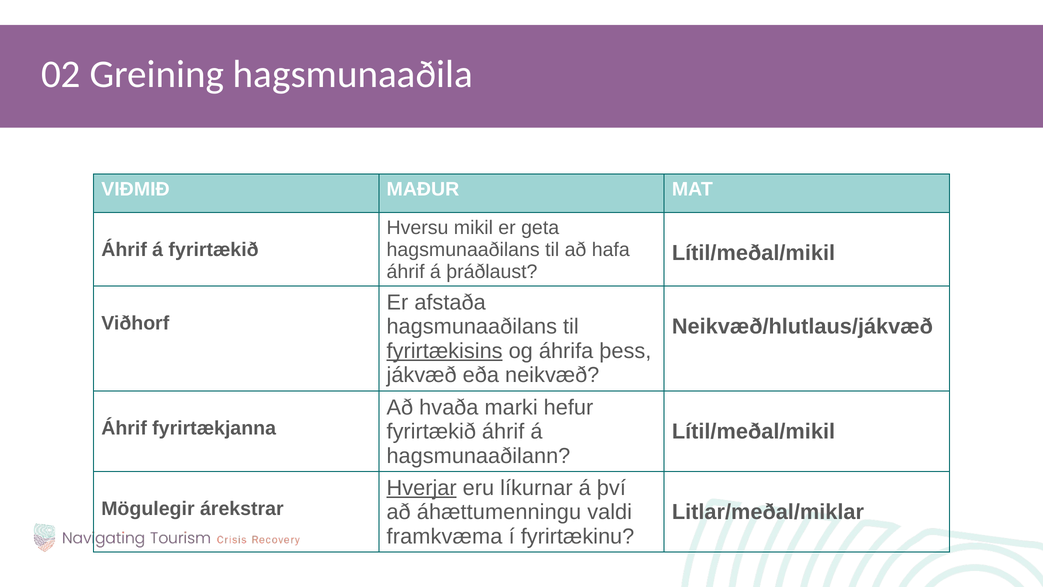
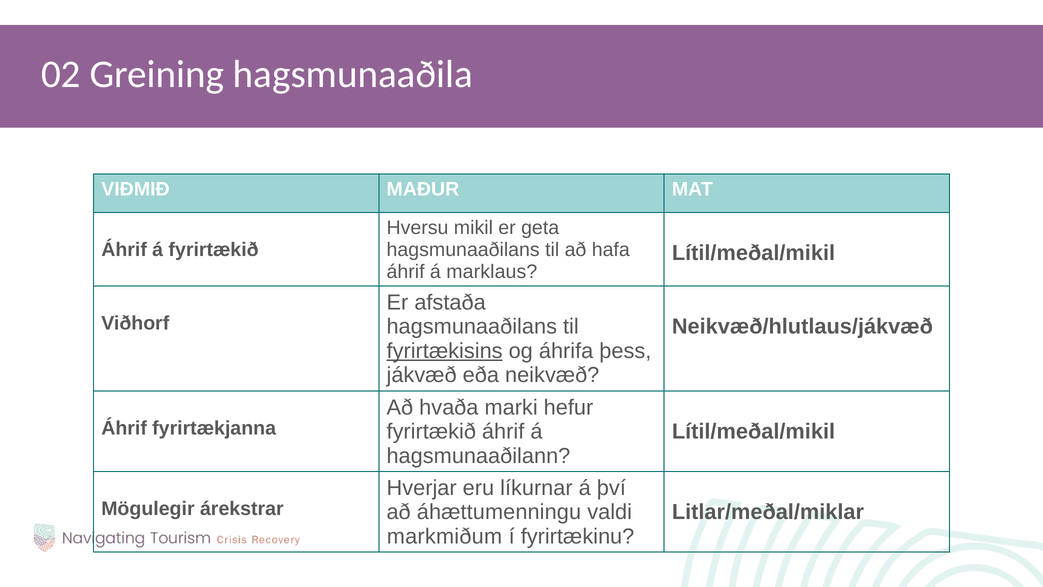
þráðlaust: þráðlaust -> marklaus (492, 271)
Hverjar underline: present -> none (422, 488)
framkvæma: framkvæma -> markmiðum (444, 536)
